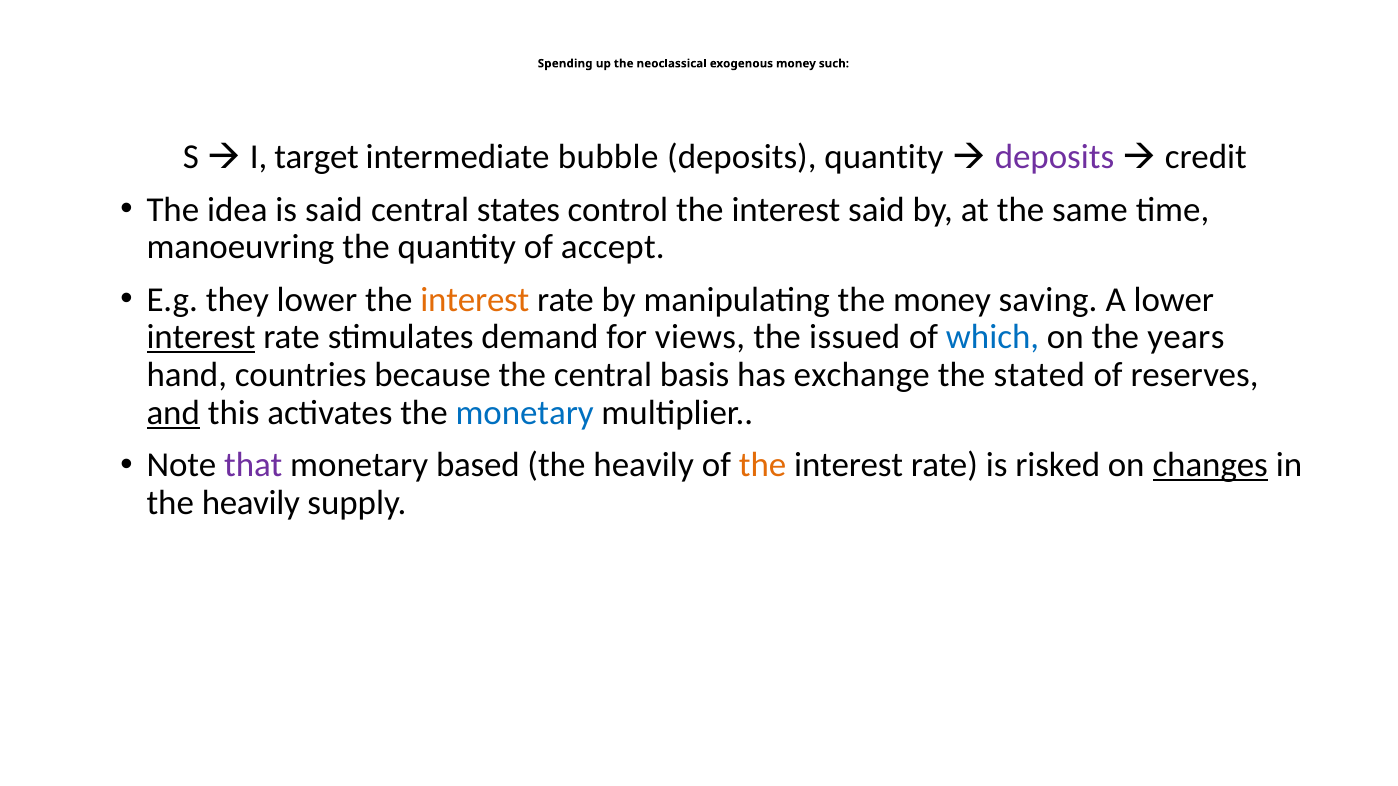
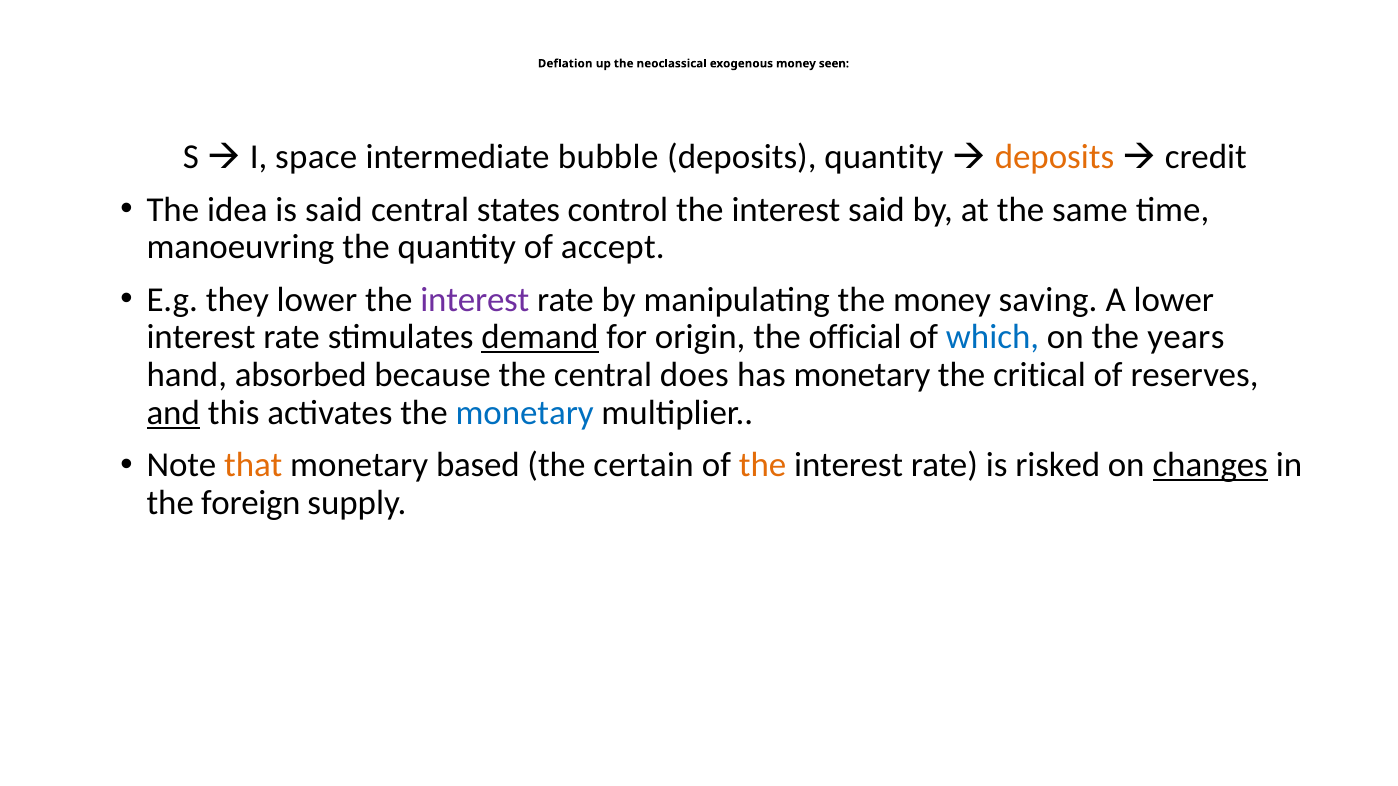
Spending: Spending -> Deflation (565, 64)
such: such -> seen (834, 64)
target: target -> space (316, 157)
deposits colour: purple -> orange (1055, 157)
interest colour: orange -> purple (475, 300)
interest underline: present -> none (201, 338)
demand underline: none -> present (540, 338)
views: views -> origin (700, 338)
issued: issued -> official (855, 338)
countries: countries -> absorbed (301, 375)
basis: basis -> does (694, 375)
has exchange: exchange -> monetary (862, 375)
stated: stated -> critical (1040, 375)
that colour: purple -> orange (253, 465)
heavily: heavily -> certain (644, 465)
heavily: heavily -> foreign (251, 503)
